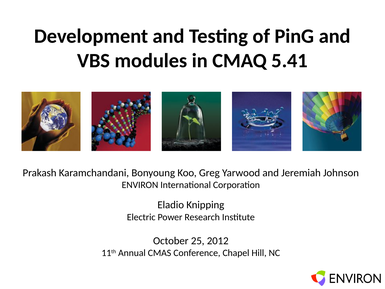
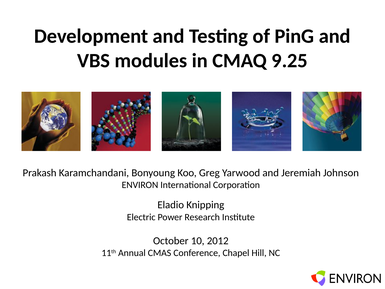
5.41: 5.41 -> 9.25 (290, 61)
25: 25 -> 10 (198, 241)
